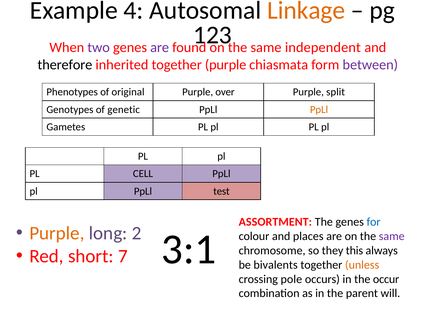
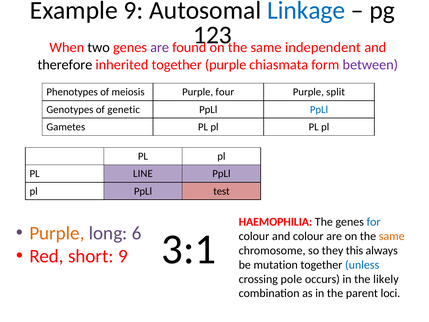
Example 4: 4 -> 9 (133, 10)
Linkage colour: orange -> blue (306, 10)
two colour: purple -> black (99, 48)
original: original -> meiosis (128, 92)
over: over -> four (225, 92)
PpLl colour: orange -> blue (319, 109)
CELL: CELL -> LINE (143, 174)
ASSORTMENT: ASSORTMENT -> HAEMOPHILIA (275, 222)
2: 2 -> 6 (137, 233)
and places: places -> colour (308, 236)
same colour: purple -> orange (392, 236)
short 7: 7 -> 9 (123, 256)
bivalents: bivalents -> mutation (276, 265)
unless colour: orange -> blue (362, 265)
occur: occur -> likely (386, 279)
will: will -> loci (390, 293)
